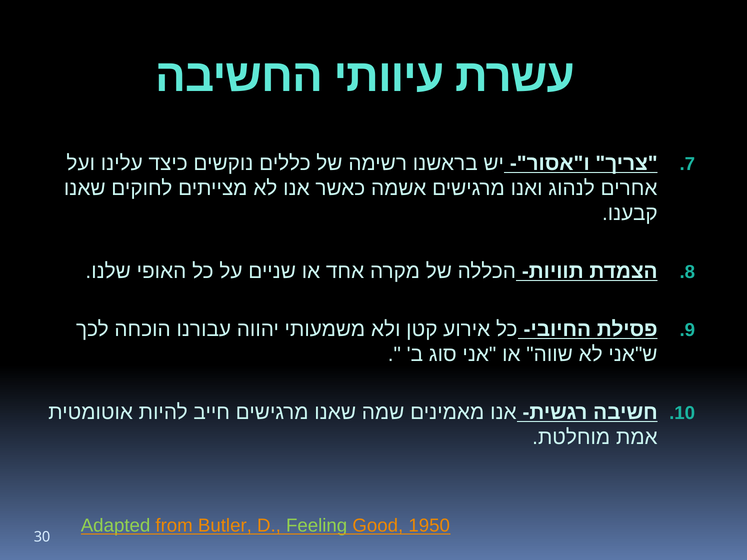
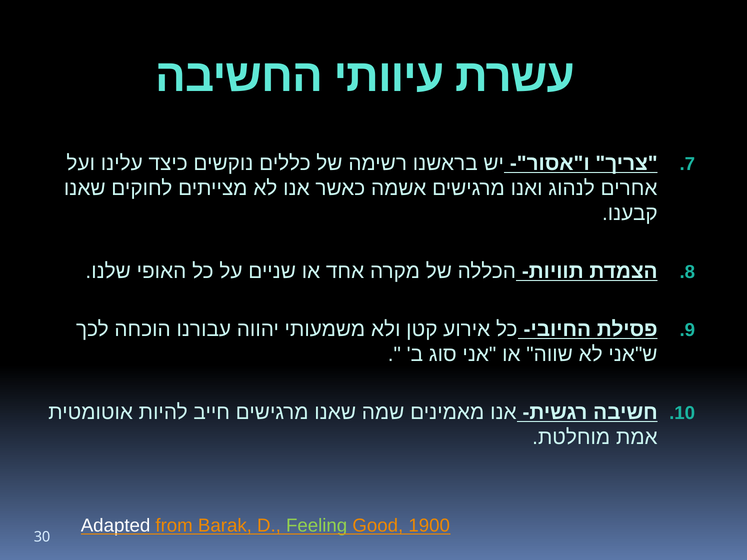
Adapted colour: light green -> white (116, 526)
Butler: Butler -> Barak (225, 526)
1950: 1950 -> 1900 (429, 526)
